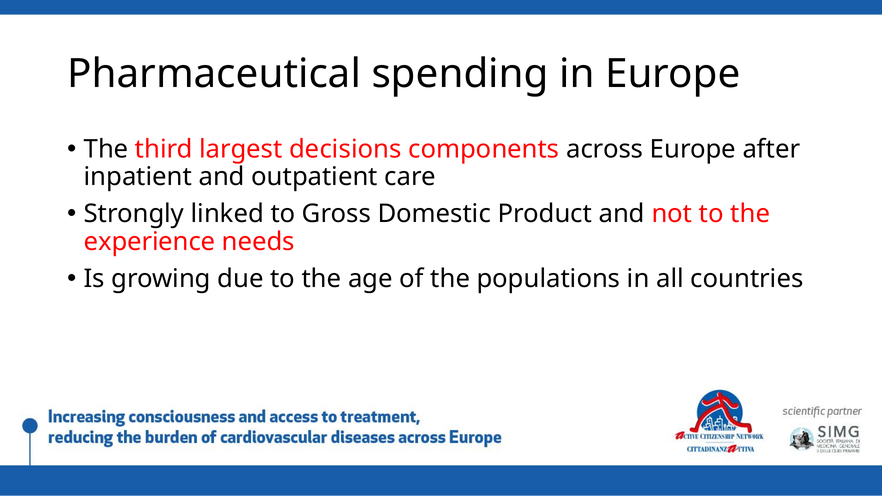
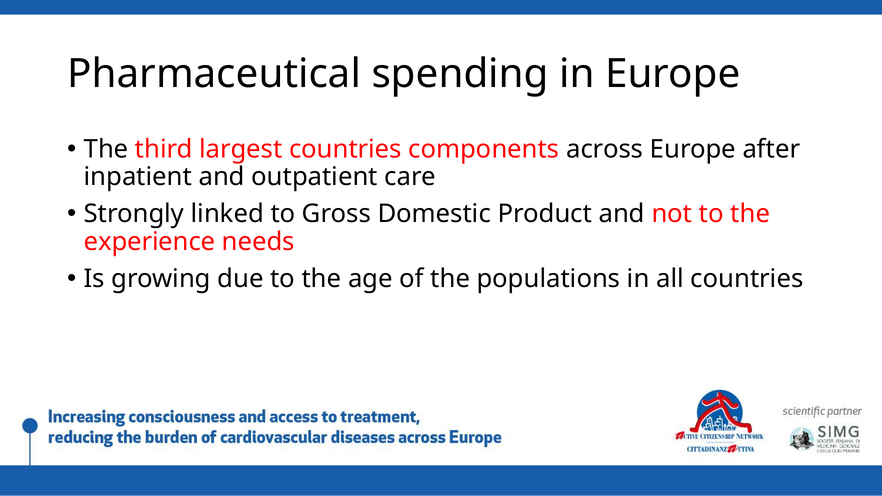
largest decisions: decisions -> countries (345, 149)
